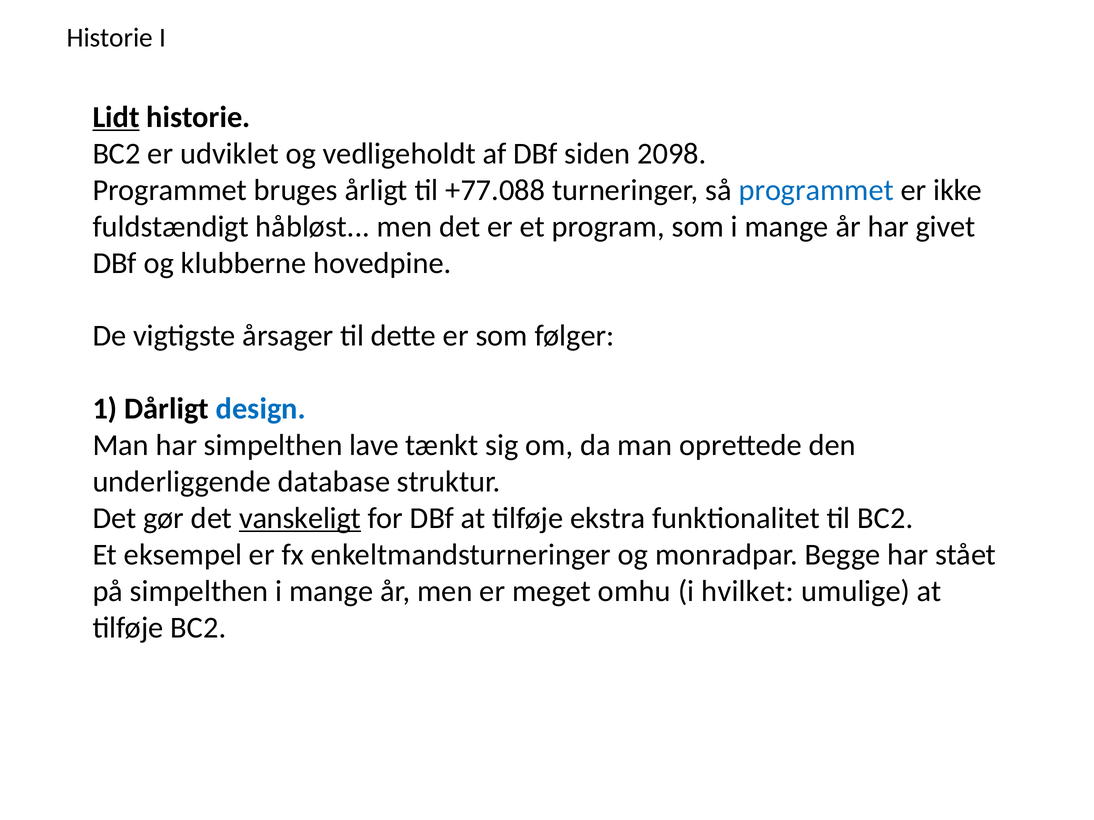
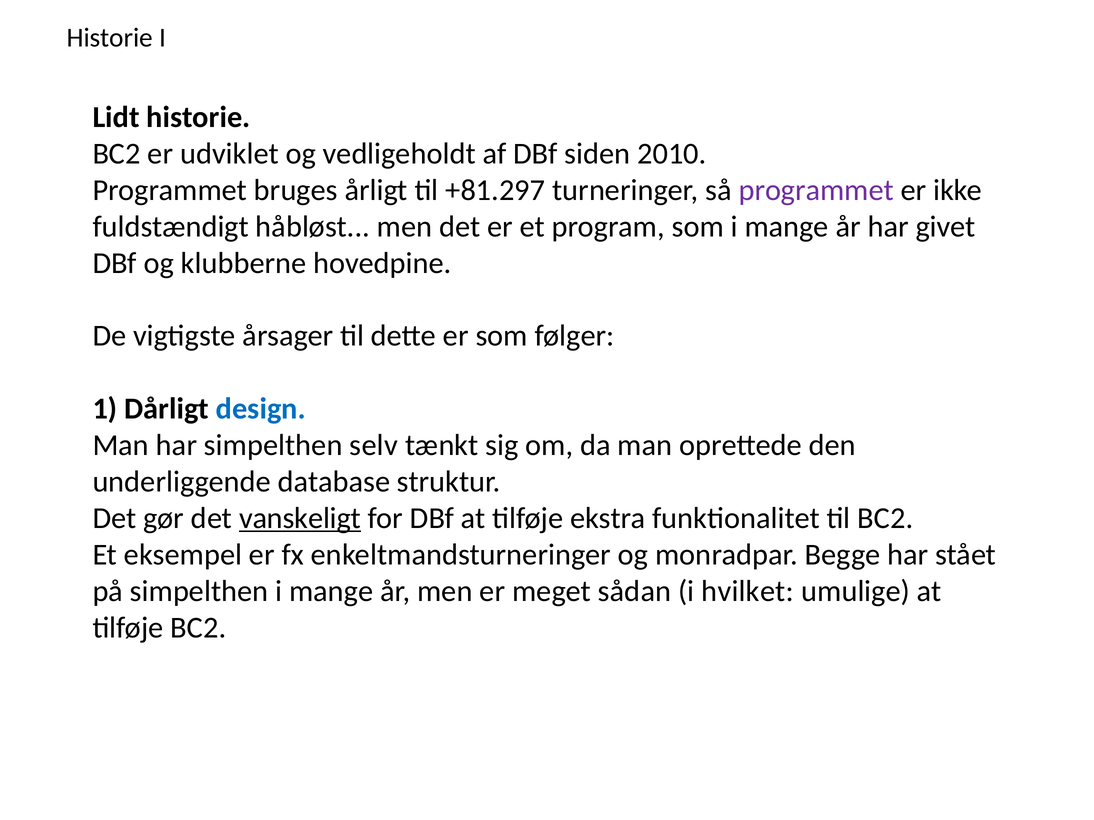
Lidt underline: present -> none (116, 117)
2098: 2098 -> 2010 (672, 154)
+77.088: +77.088 -> +81.297 (495, 190)
programmet colour: blue -> purple (816, 190)
lave: lave -> selv (374, 446)
omhu: omhu -> sådan (634, 591)
